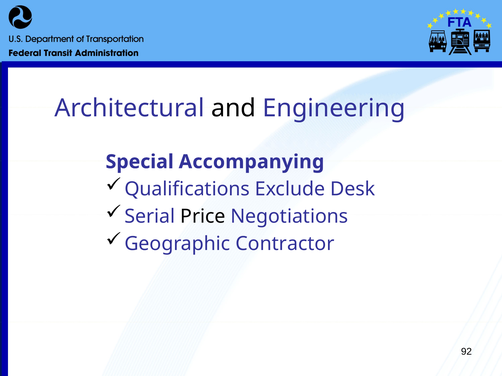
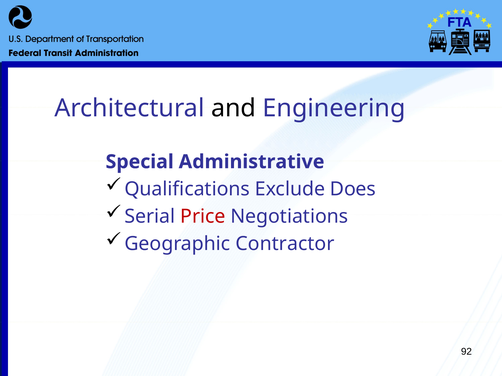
Accompanying: Accompanying -> Administrative (252, 162)
Desk: Desk -> Does (353, 189)
Price colour: black -> red (203, 217)
